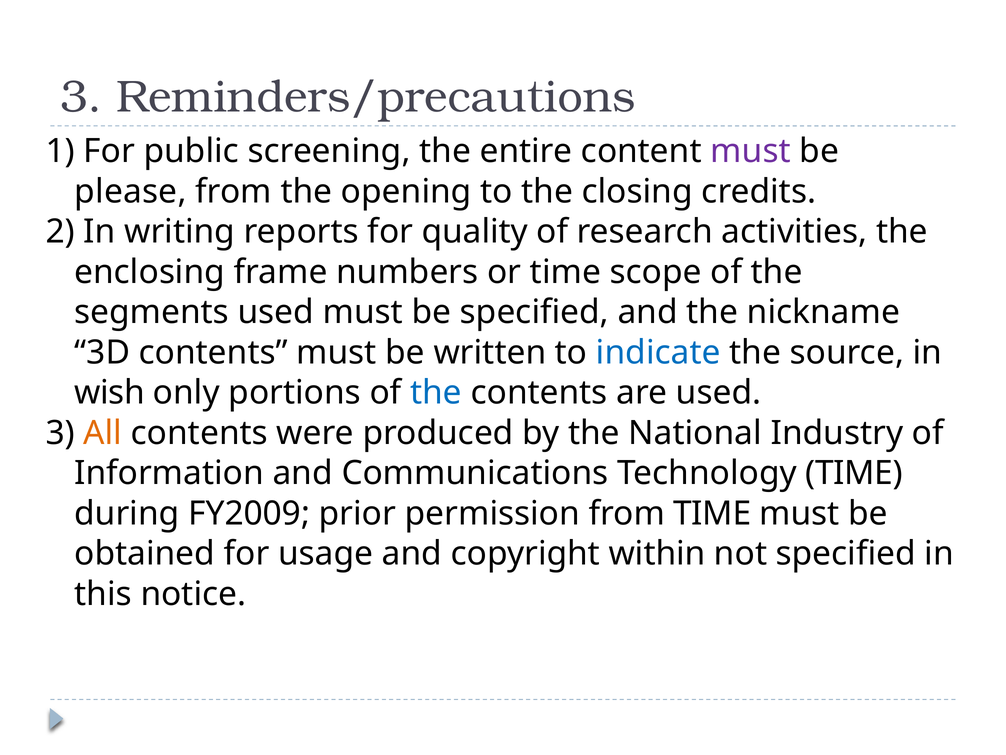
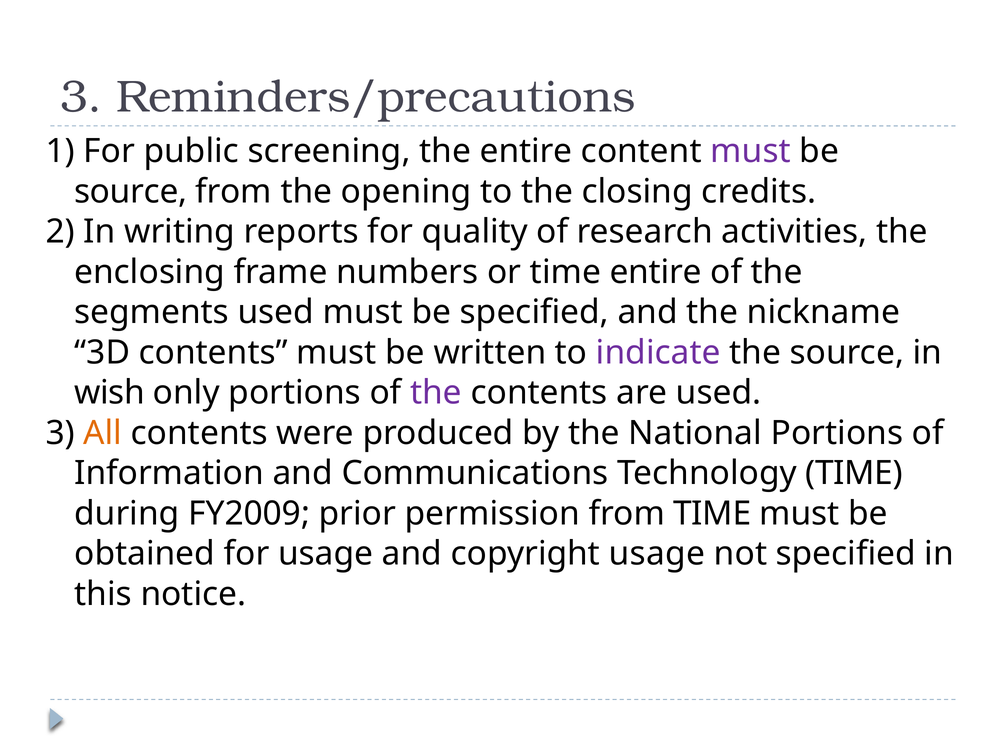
please: please -> source (131, 191)
time scope: scope -> entire (656, 272)
indicate colour: blue -> purple (658, 352)
the colour: blue -> purple (436, 393)
National Industry: Industry -> Portions (837, 433)
copyright within: within -> usage (657, 554)
